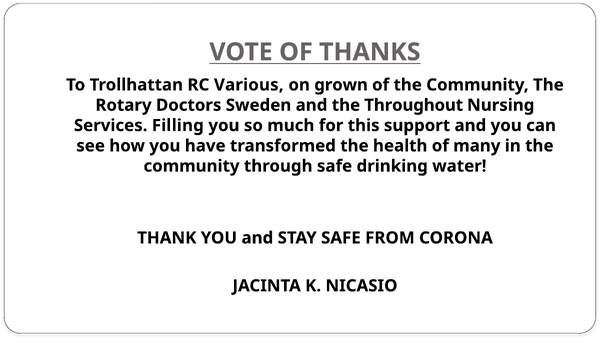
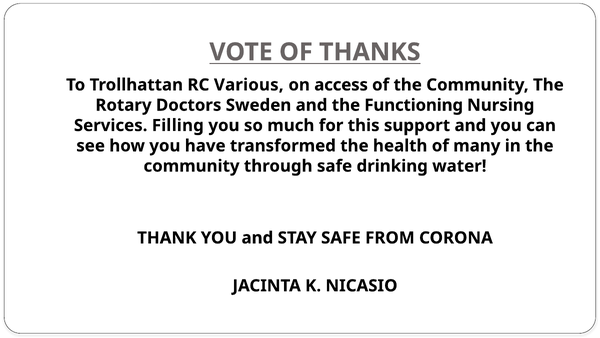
grown: grown -> access (341, 85)
Throughout: Throughout -> Functioning (414, 105)
